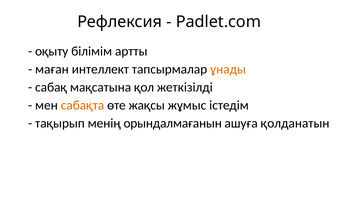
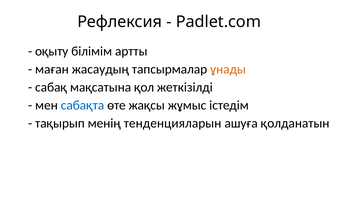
интеллект: интеллект -> жасаудың (100, 69)
сабақта colour: orange -> blue (83, 105)
орындалмағанын: орындалмағанын -> тенденцияларын (173, 123)
